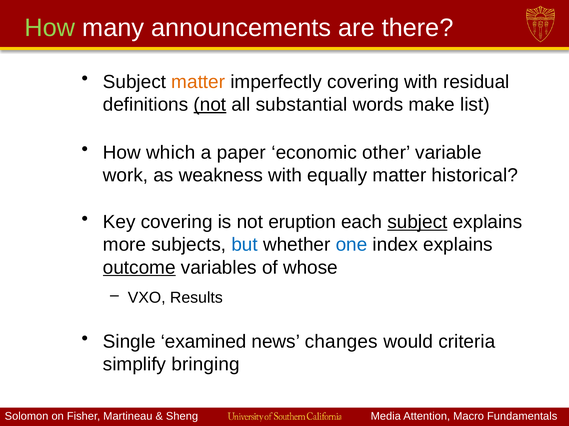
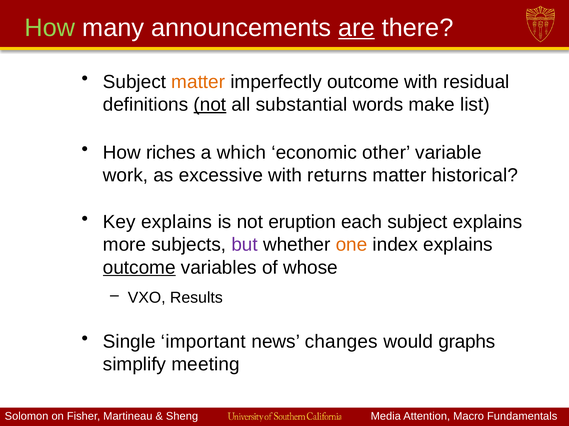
are underline: none -> present (356, 28)
imperfectly covering: covering -> outcome (363, 82)
which: which -> riches (171, 153)
paper: paper -> which (241, 153)
weakness: weakness -> excessive (221, 175)
equally: equally -> returns (337, 175)
Key covering: covering -> explains (177, 222)
subject underline: present -> none (417, 222)
but colour: blue -> purple (245, 245)
one colour: blue -> orange (352, 245)
examined: examined -> important (203, 342)
criteria: criteria -> graphs (467, 342)
bringing: bringing -> meeting (206, 365)
